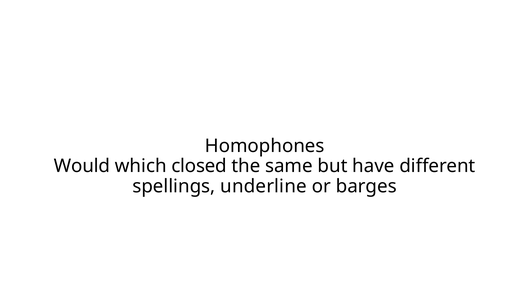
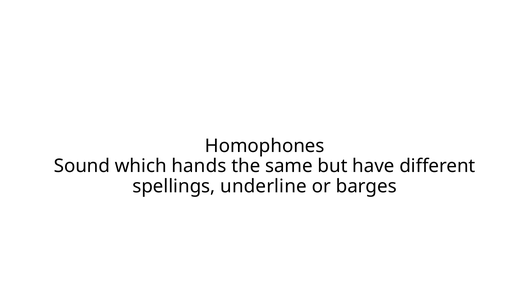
Would: Would -> Sound (82, 166)
closed: closed -> hands (199, 166)
